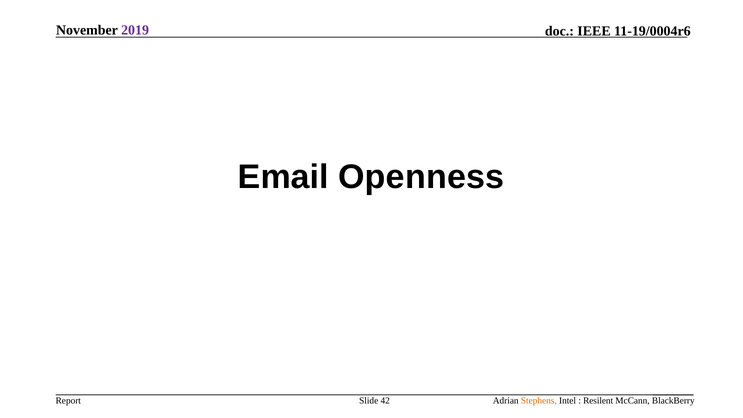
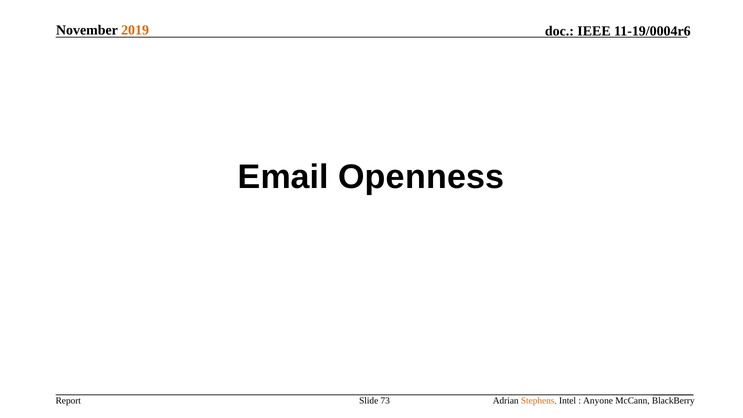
2019 colour: purple -> orange (135, 30)
42: 42 -> 73 (385, 401)
Resilent: Resilent -> Anyone (598, 401)
